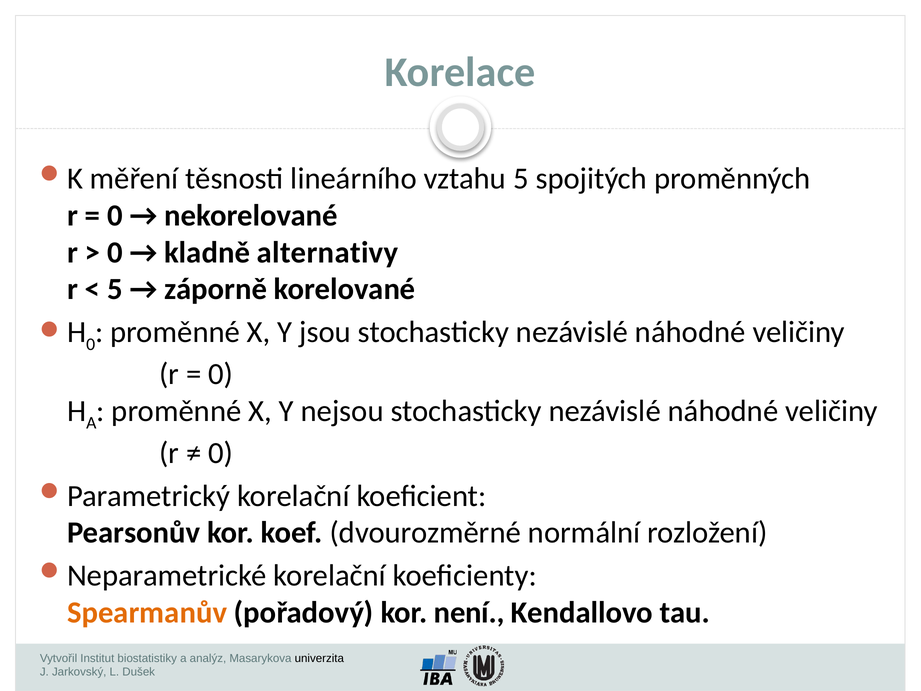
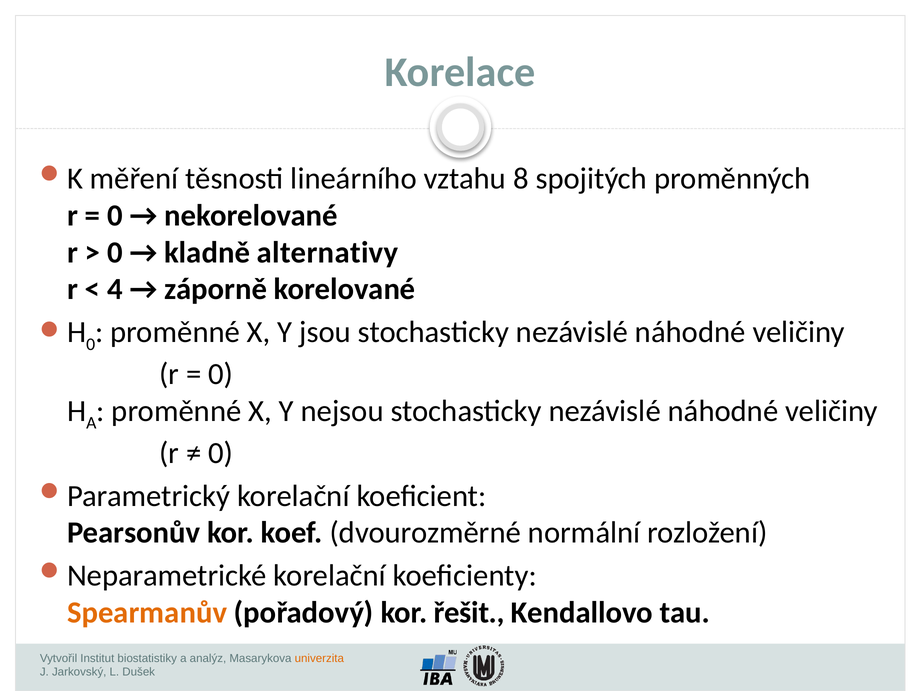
vztahu 5: 5 -> 8 (521, 179)
5: 5 -> 4 (115, 289)
není: není -> řešit (469, 612)
univerzita colour: black -> orange (319, 658)
